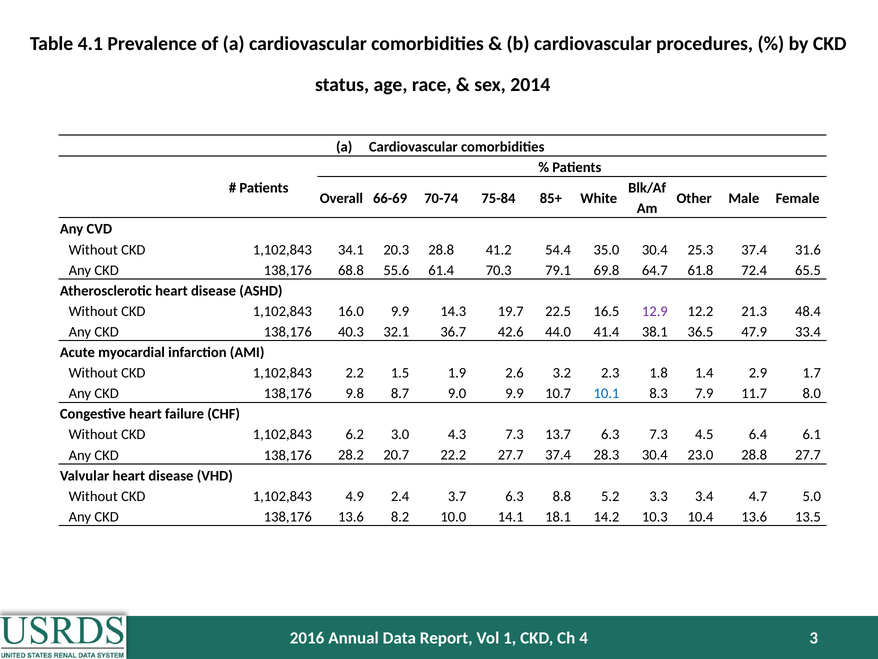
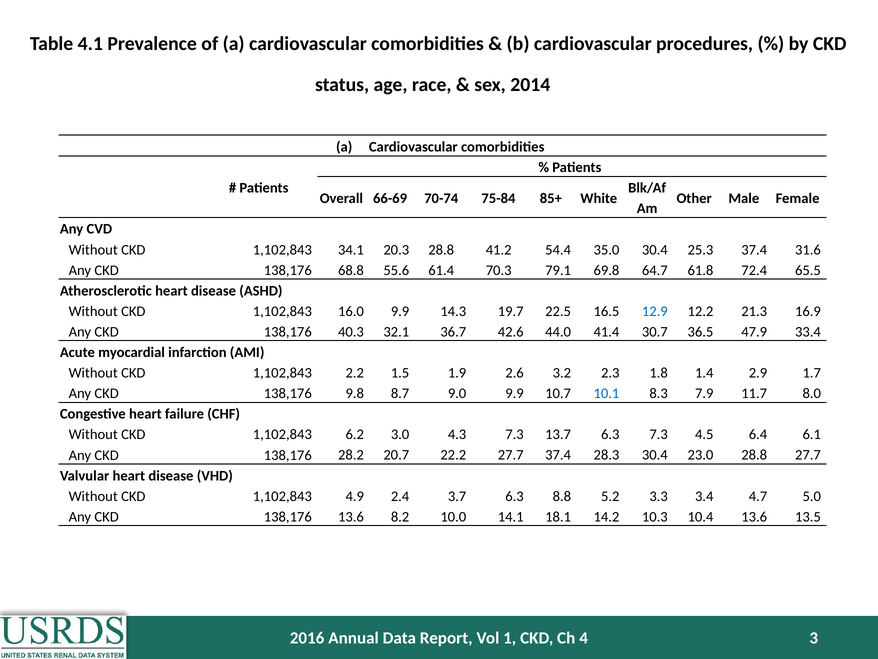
12.9 colour: purple -> blue (655, 311)
48.4: 48.4 -> 16.9 (808, 311)
38.1: 38.1 -> 30.7 (655, 332)
